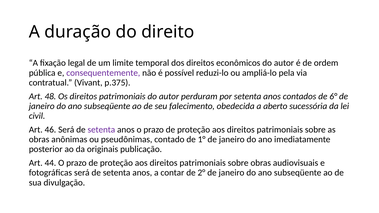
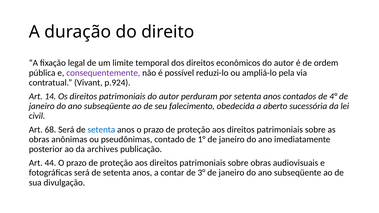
p.375: p.375 -> p.924 (117, 83)
48: 48 -> 14 (50, 96)
6°: 6° -> 4° (333, 96)
46: 46 -> 68 (50, 130)
setenta colour: purple -> blue (101, 130)
originais: originais -> archives (103, 149)
2°: 2° -> 3° (201, 173)
